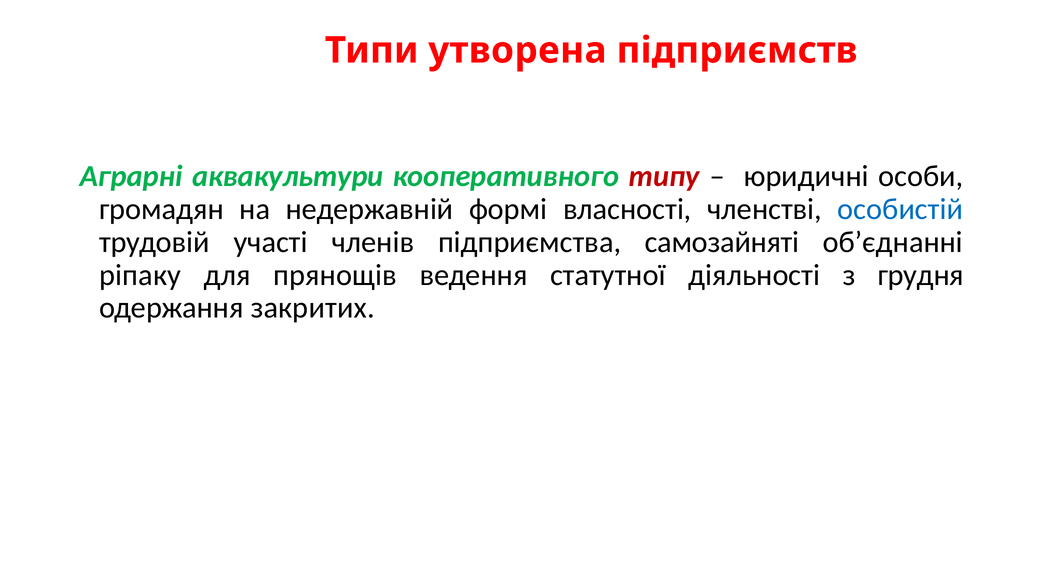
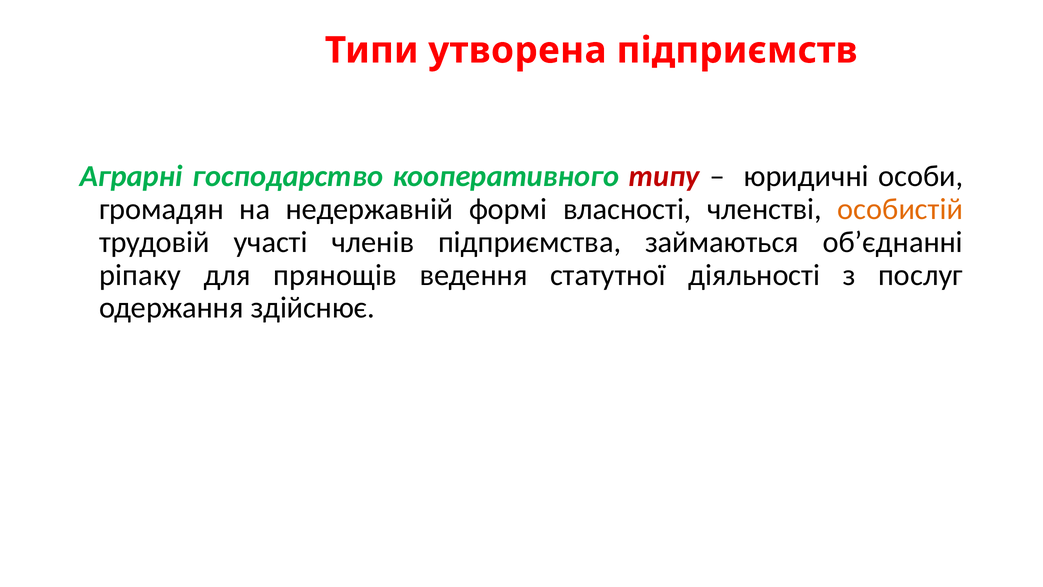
аквакультури: аквакультури -> господарство (288, 176)
особистій colour: blue -> orange (900, 209)
самозайняті: самозайняті -> займаються (722, 242)
грудня: грудня -> послуг (921, 275)
закритих: закритих -> здійснює (313, 308)
